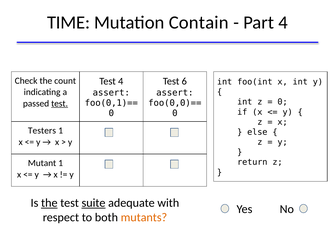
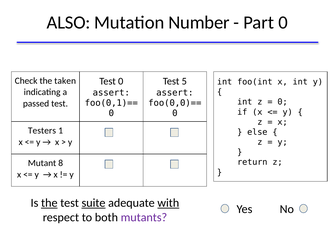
TIME: TIME -> ALSO (69, 23)
Contain: Contain -> Number (199, 23)
Part 4: 4 -> 0 (283, 23)
count: count -> taken (65, 81)
Test 4: 4 -> 0 (121, 81)
6: 6 -> 5 (184, 81)
test underline: present -> none (60, 104)
Mutant 1: 1 -> 8 (61, 163)
with underline: none -> present (168, 203)
mutants colour: orange -> purple (144, 218)
